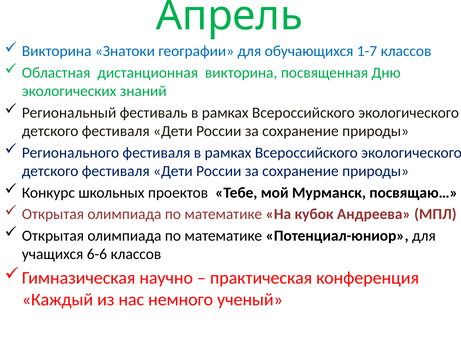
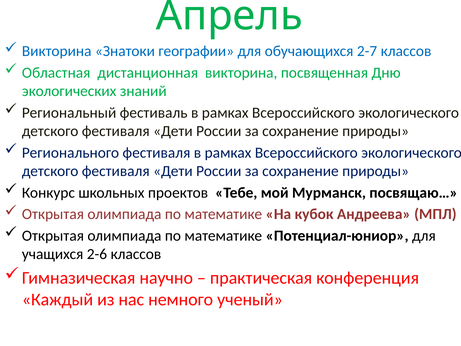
1-7: 1-7 -> 2-7 (367, 51)
6-6: 6-6 -> 2-6 (97, 254)
